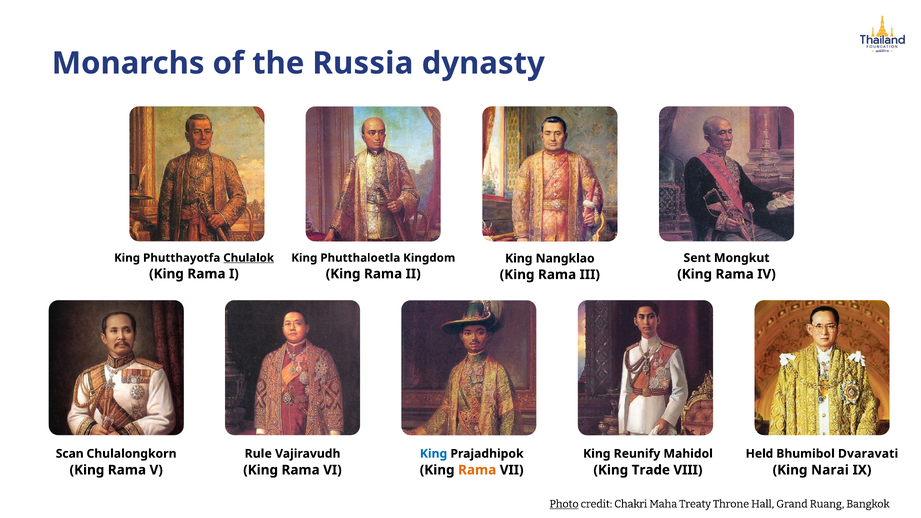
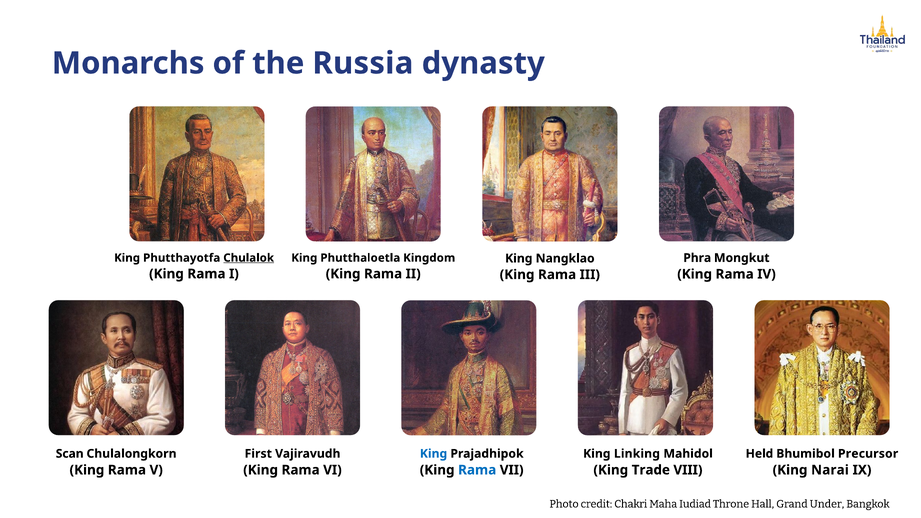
Sent: Sent -> Phra (697, 258)
Rule: Rule -> First (258, 454)
Reunify: Reunify -> Linking (637, 454)
Dvaravati: Dvaravati -> Precursor (868, 454)
Rama colour: orange -> blue (477, 470)
Photo underline: present -> none (564, 504)
Treaty: Treaty -> Iudiad (695, 504)
Ruang: Ruang -> Under (827, 504)
